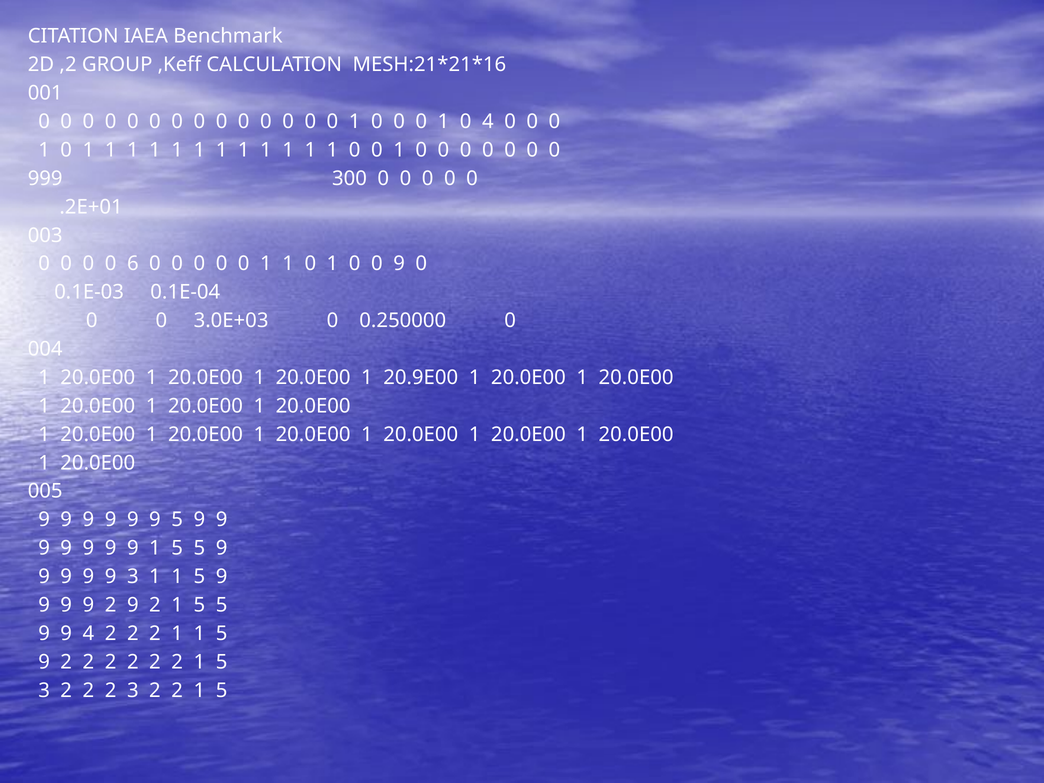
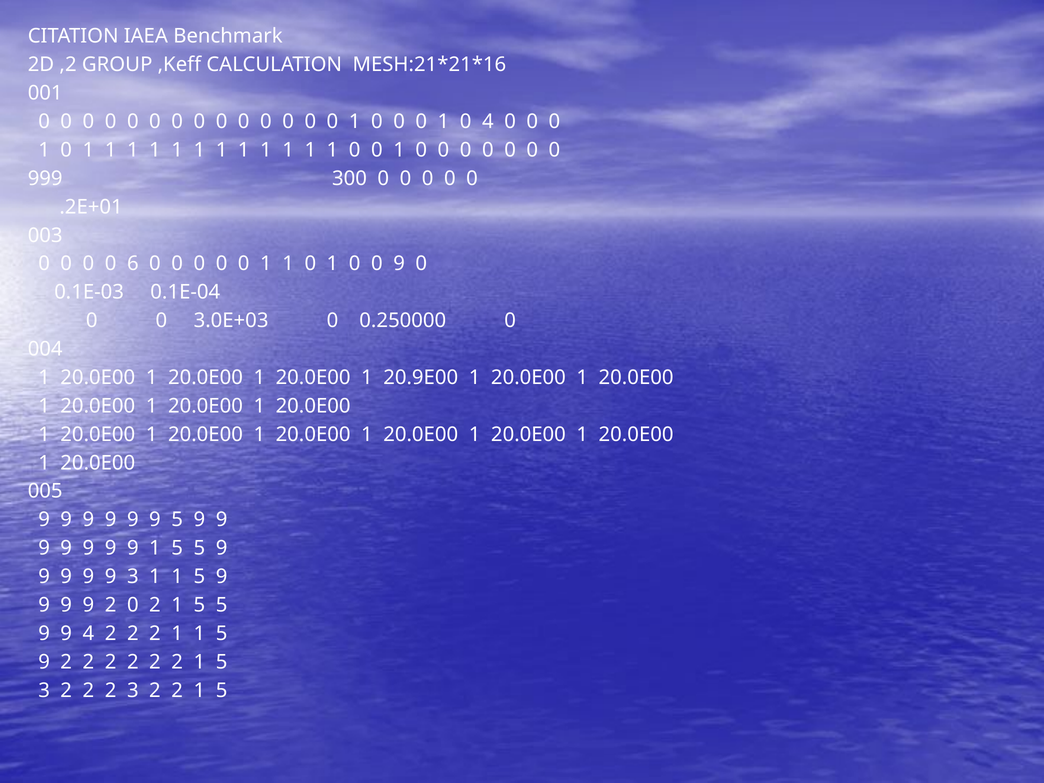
2 9: 9 -> 0 (133, 605)
